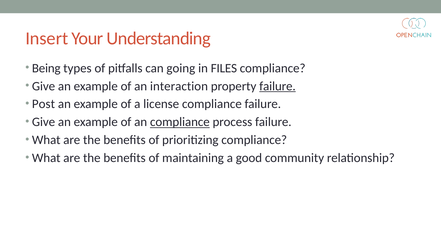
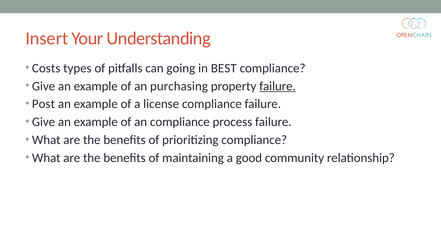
Being: Being -> Costs (46, 68)
FILES: FILES -> BEST (224, 68)
interaction: interaction -> purchasing (179, 86)
compliance underline: present -> none (180, 122)
